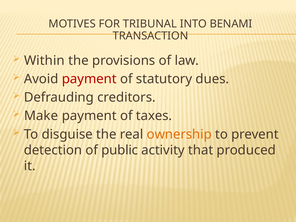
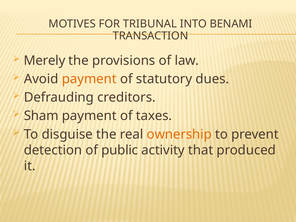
Within: Within -> Merely (44, 61)
payment colour: red -> orange (89, 79)
Make: Make -> Sham (41, 116)
